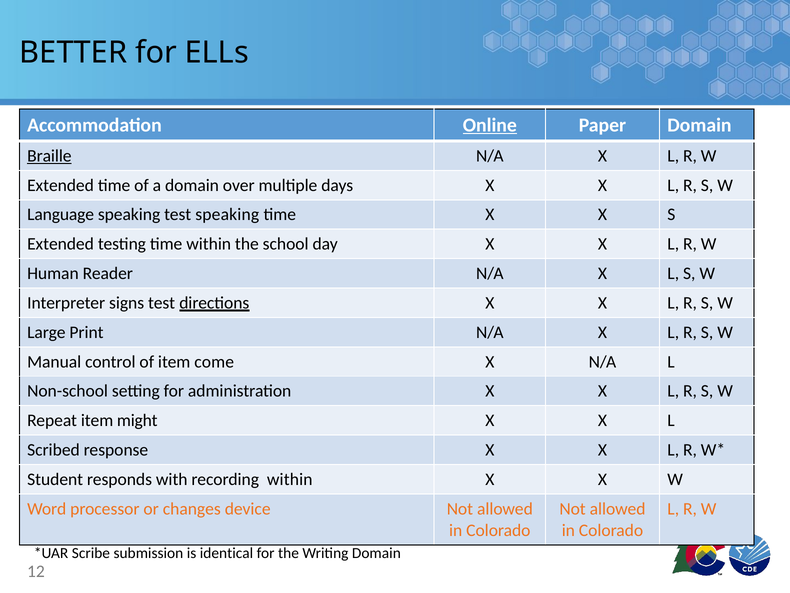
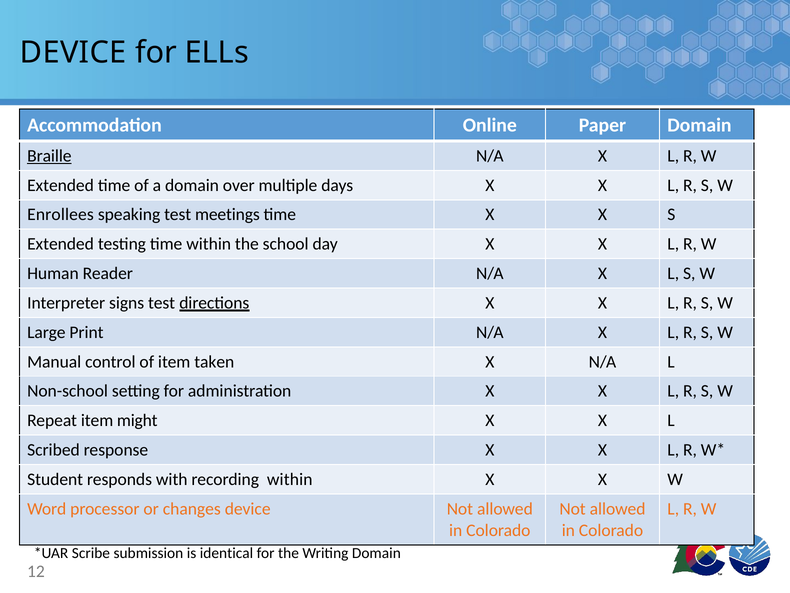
BETTER: BETTER -> DEVICE (73, 52)
Online underline: present -> none (490, 125)
Language: Language -> Enrollees (60, 215)
test speaking: speaking -> meetings (227, 215)
come: come -> taken (214, 361)
